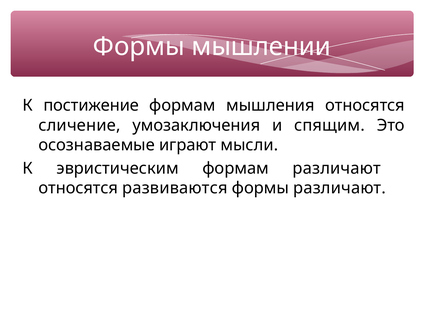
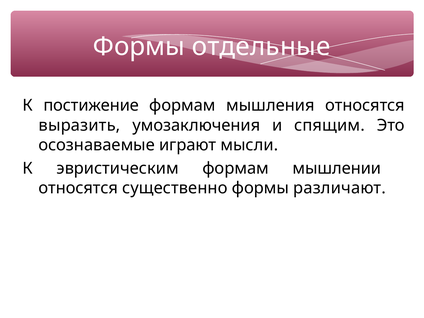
мышлении: мышлении -> отдельные (261, 47)
сличение: сличение -> выразить (79, 125)
формам различают: различают -> мышлении (337, 168)
развиваются: развиваются -> существенно (175, 188)
